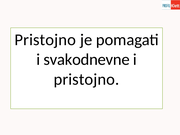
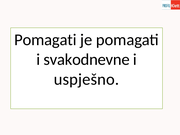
Pristojno: Pristojno -> Pomagati (45, 40)
pristojno: pristojno -> uspješno (86, 79)
